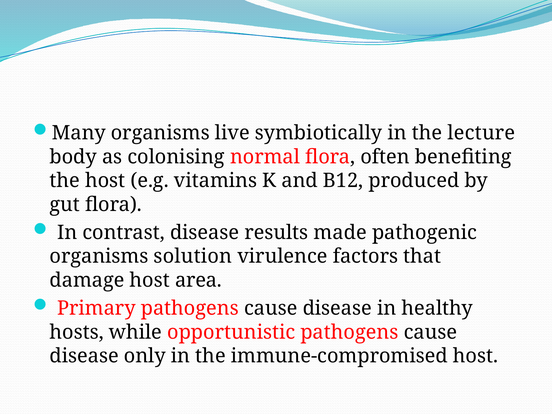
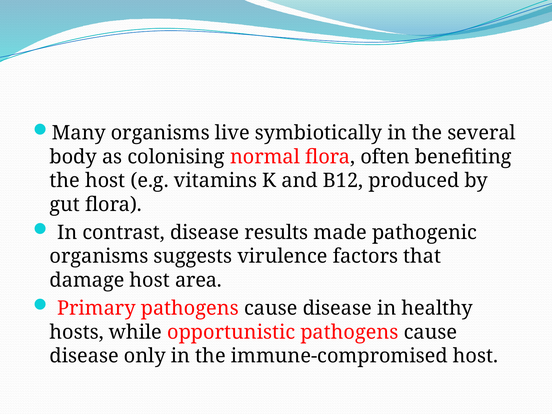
lecture: lecture -> several (482, 133)
solution: solution -> suggests (193, 256)
